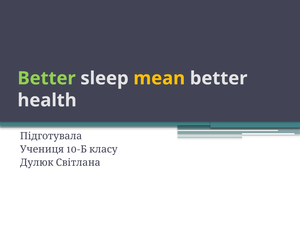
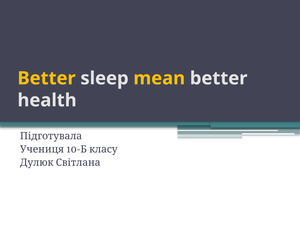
Better colour: light green -> yellow (47, 78)
